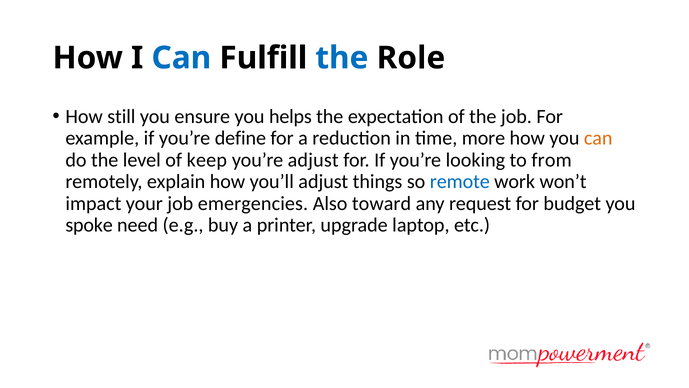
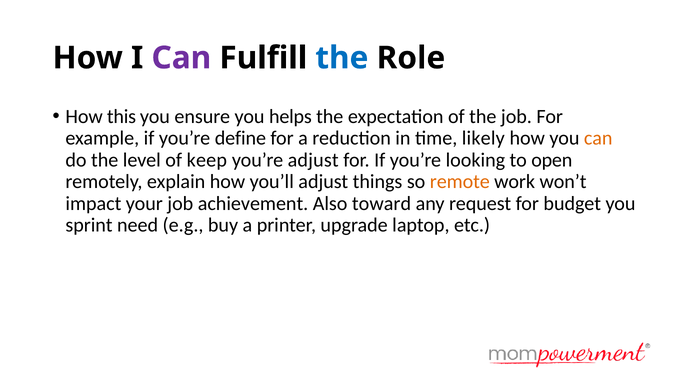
Can colour: blue -> purple (181, 58)
still: still -> this (121, 116)
more: more -> likely (483, 138)
from: from -> open (552, 160)
remote colour: blue -> orange (460, 182)
emergencies: emergencies -> achievement (253, 203)
spoke: spoke -> sprint (89, 225)
